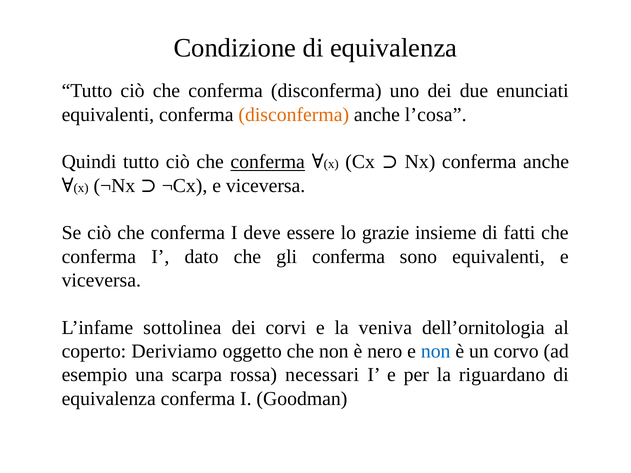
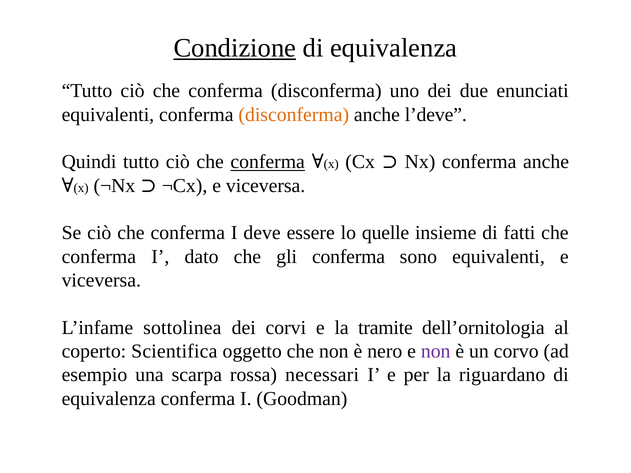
Condizione underline: none -> present (235, 48)
l’cosa: l’cosa -> l’deve (436, 115)
grazie: grazie -> quelle (386, 233)
veniva: veniva -> tramite (385, 328)
Deriviamo: Deriviamo -> Scientifica (174, 351)
non colour: blue -> purple (436, 351)
